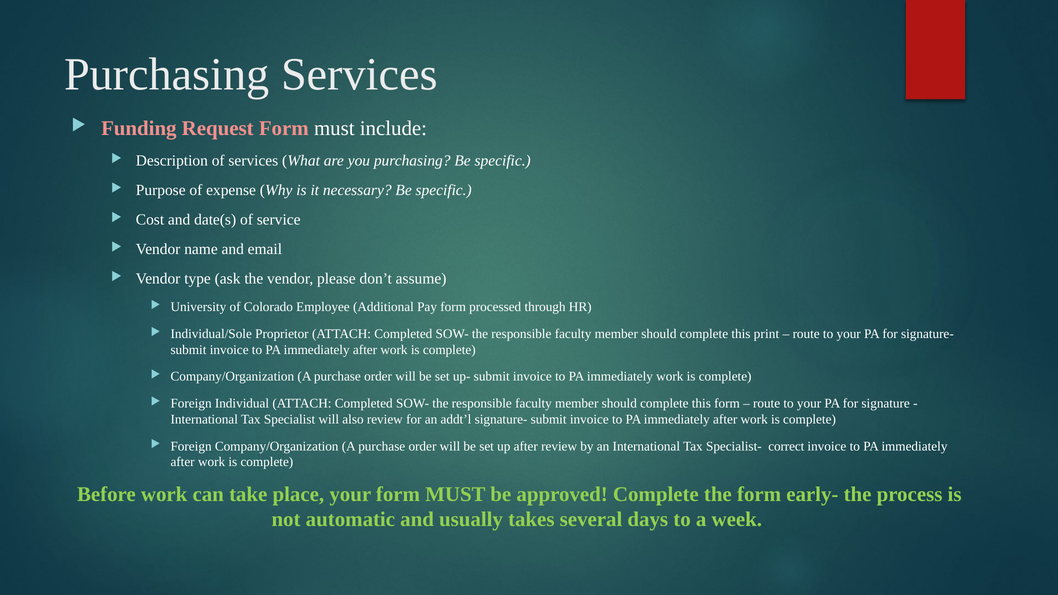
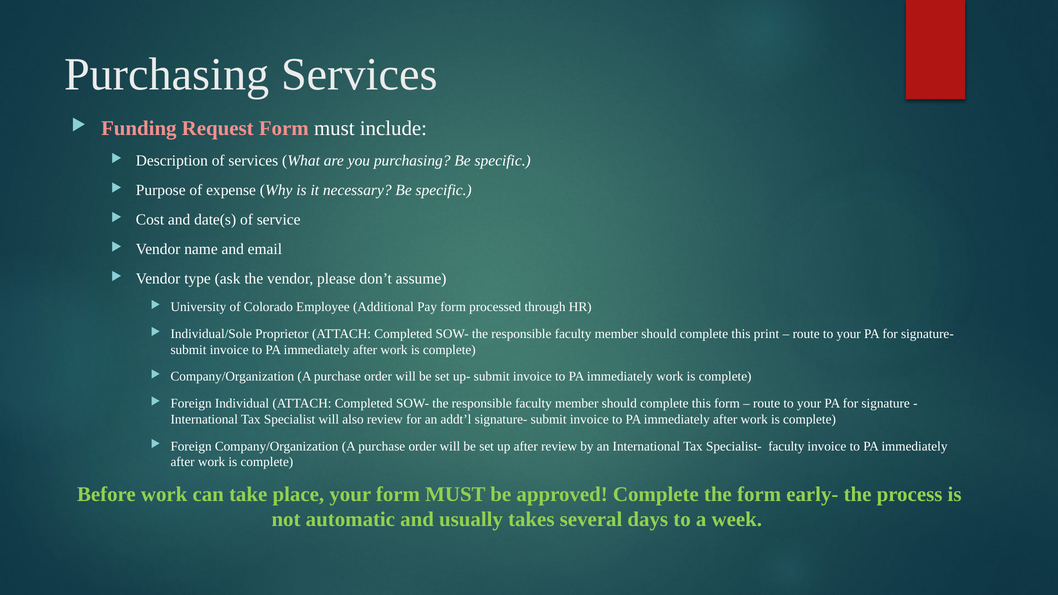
Specialist- correct: correct -> faculty (786, 446)
